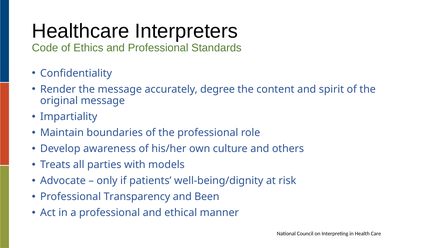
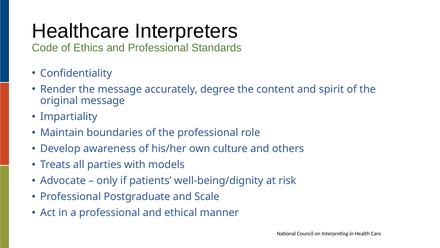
Transparency: Transparency -> Postgraduate (137, 196)
Been: Been -> Scale (207, 196)
